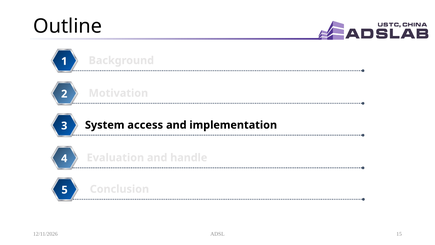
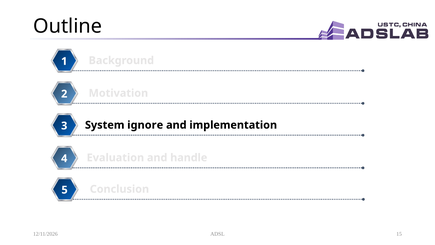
access: access -> ignore (145, 125)
